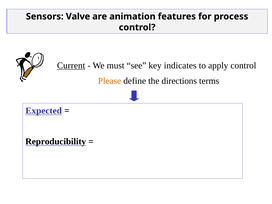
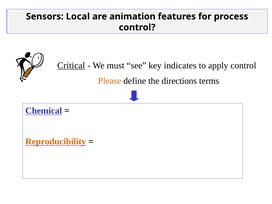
Valve: Valve -> Local (78, 16)
Current: Current -> Critical (71, 65)
Expected: Expected -> Chemical (44, 111)
Reproducibility colour: black -> orange (56, 142)
